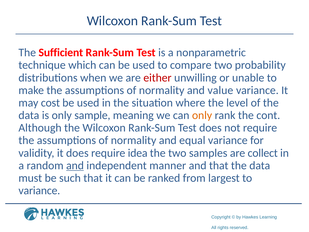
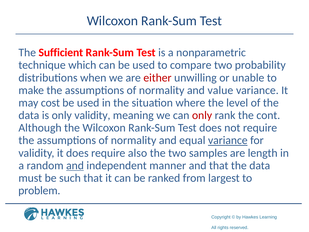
only sample: sample -> validity (92, 115)
only colour: orange -> red (202, 115)
variance underline: none -> present (228, 140)
idea: idea -> also (138, 153)
collect: collect -> length (263, 153)
variance: variance -> problem (39, 190)
